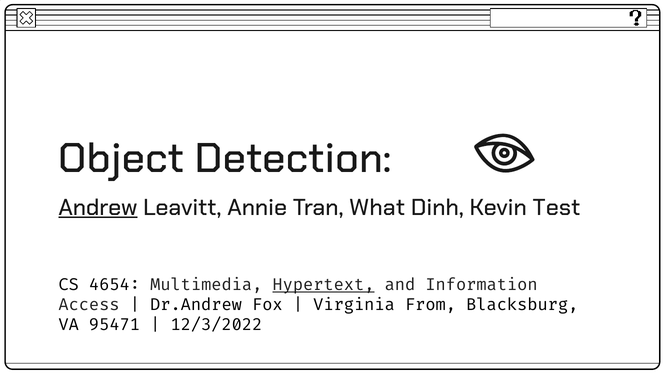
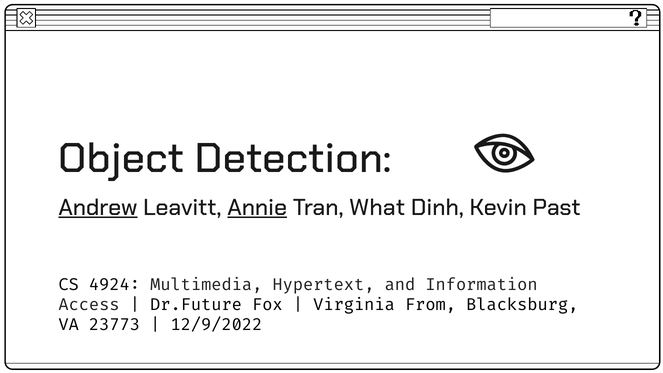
Annie underline: none -> present (257, 207)
Test: Test -> Past (557, 207)
4654: 4654 -> 4924 (115, 285)
Hypertext underline: present -> none (323, 285)
Dr.Andrew: Dr.Andrew -> Dr.Future (196, 305)
95471: 95471 -> 23773 (115, 325)
12/3/2022: 12/3/2022 -> 12/9/2022 (216, 325)
